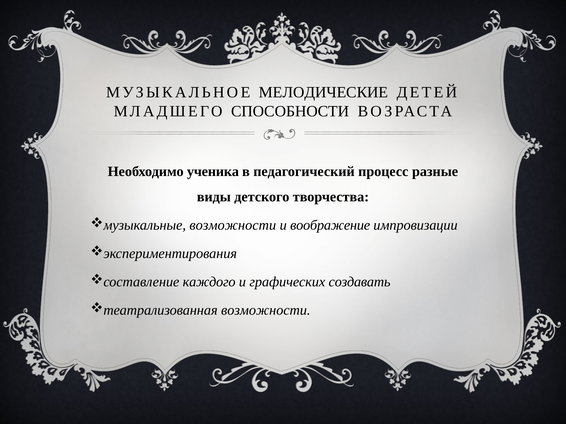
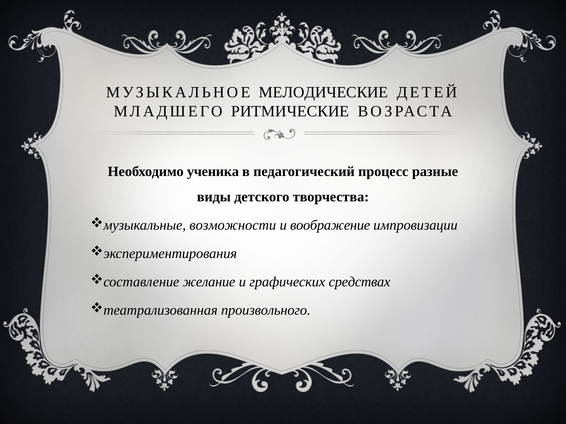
СПОСОБНОСТИ: СПОСОБНОСТИ -> РИТМИЧЕСКИЕ (290, 111)
каждого: каждого -> желание (209, 282)
создавать: создавать -> средствах (360, 282)
возможности: возможности -> произвольного (266, 310)
